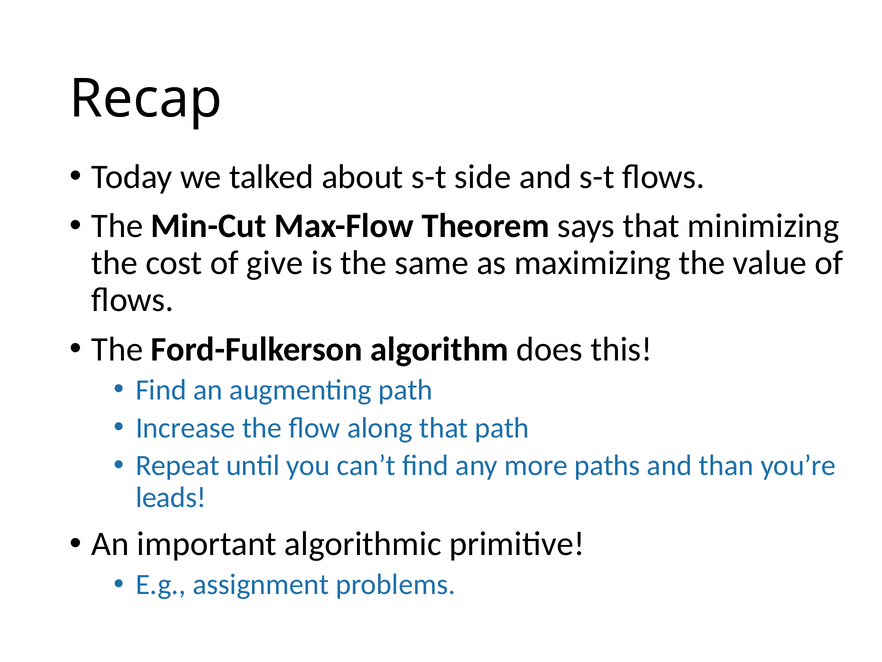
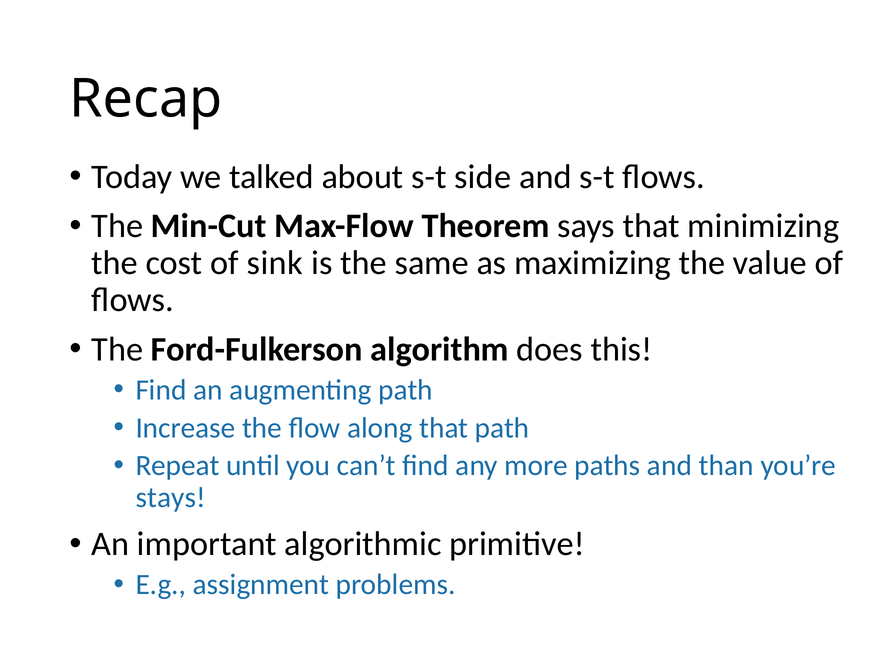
give: give -> sink (275, 263)
leads: leads -> stays (171, 497)
